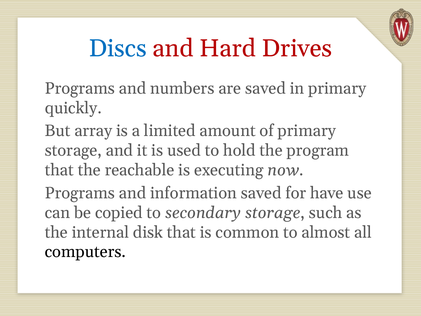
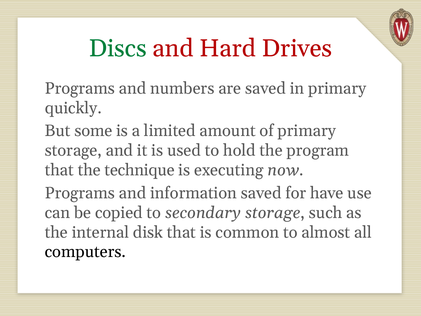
Discs colour: blue -> green (118, 48)
array: array -> some (93, 131)
reachable: reachable -> technique (140, 170)
